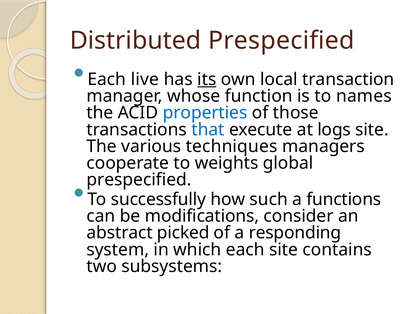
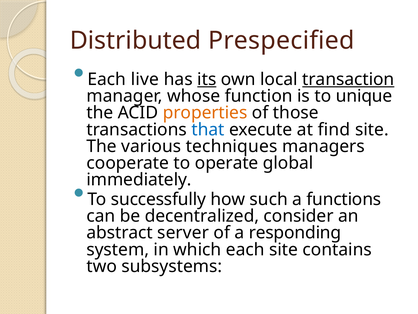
transaction underline: none -> present (348, 79)
names: names -> unique (364, 96)
properties colour: blue -> orange (205, 113)
logs: logs -> find (334, 129)
weights: weights -> operate (227, 163)
prespecified: prespecified -> immediately (139, 180)
modifications: modifications -> decentralized (202, 216)
picked: picked -> server (183, 232)
